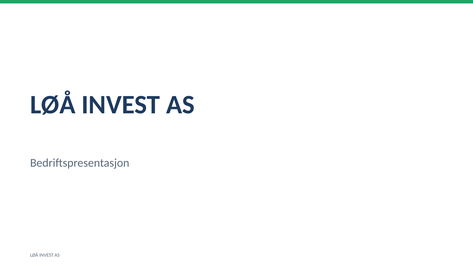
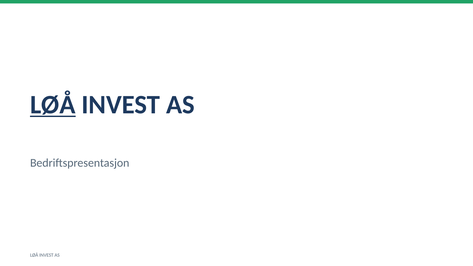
LØÅ underline: none -> present (53, 105)
